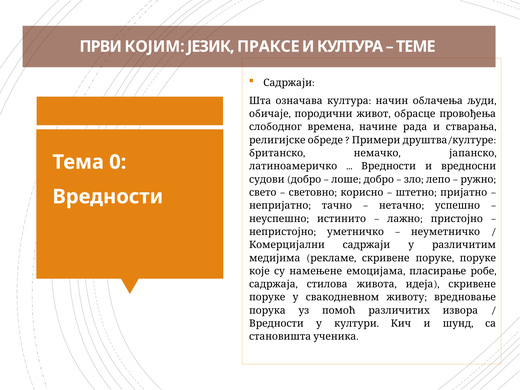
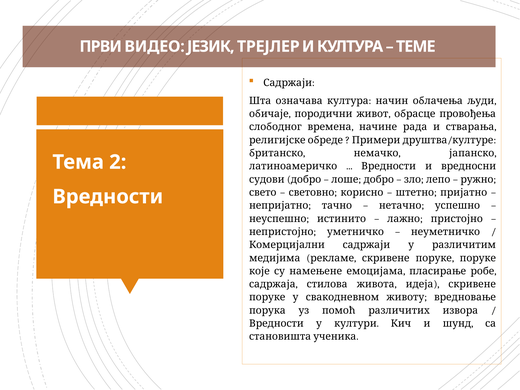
КОЈИМ: КОЈИМ -> ВИДЕО (155, 47)
ПРАКСЕ: ПРАКСЕ -> ТРЕЈЛЕР (268, 47)
0: 0 -> 2 (118, 162)
